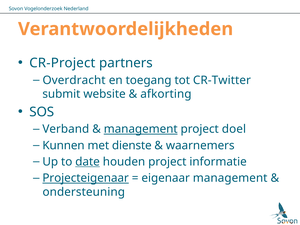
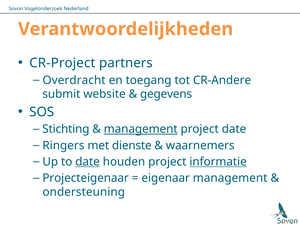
CR-Twitter: CR-Twitter -> CR-Andere (222, 80)
afkorting: afkorting -> gegevens (166, 94)
Verband: Verband -> Stichting (66, 129)
project doel: doel -> date (234, 129)
Kunnen: Kunnen -> Ringers (63, 145)
informatie underline: none -> present (218, 162)
Projecteigenaar underline: present -> none (86, 178)
